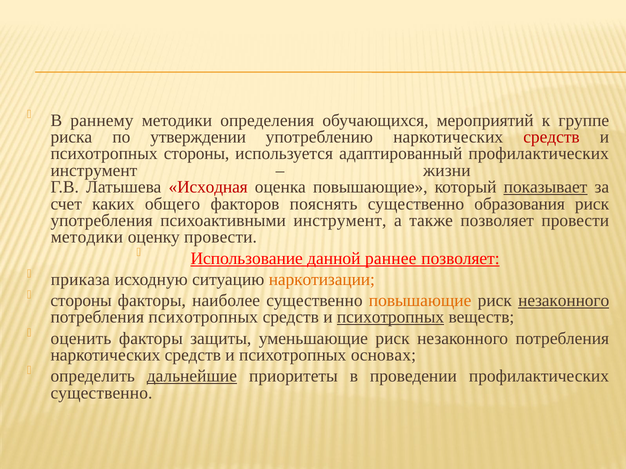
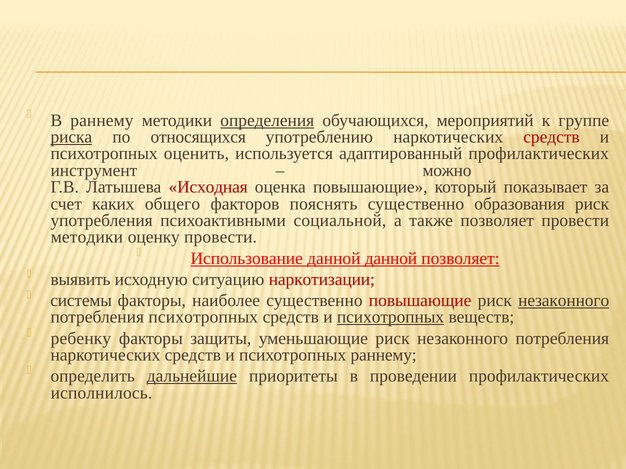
определения underline: none -> present (267, 120)
риска underline: none -> present (71, 137)
утверждении: утверждении -> относящихся (198, 137)
психотропных стороны: стороны -> оценить (196, 154)
жизни: жизни -> можно (447, 171)
показывает underline: present -> none (546, 187)
психоактивными инструмент: инструмент -> социальной (340, 221)
данной раннее: раннее -> данной (391, 259)
приказа: приказа -> выявить (81, 280)
наркотизации colour: orange -> red (322, 280)
стороны: стороны -> системы (81, 301)
повышающие colour: orange -> red (420, 301)
оценить: оценить -> ребенку (81, 339)
психотропных основах: основах -> раннему (384, 355)
существенно: существенно -> исполнилось (101, 393)
